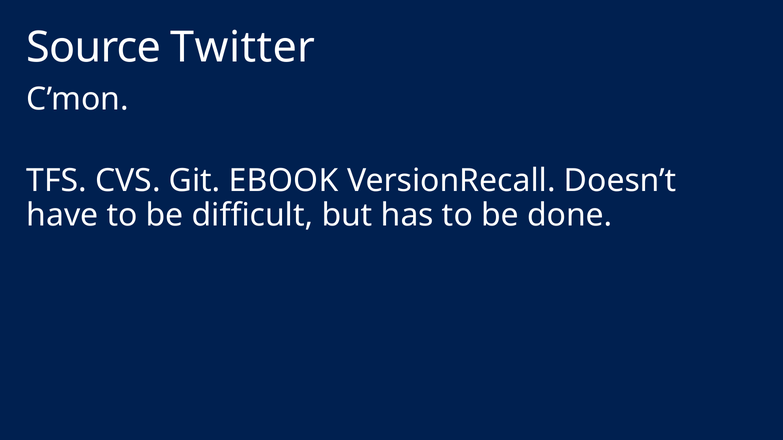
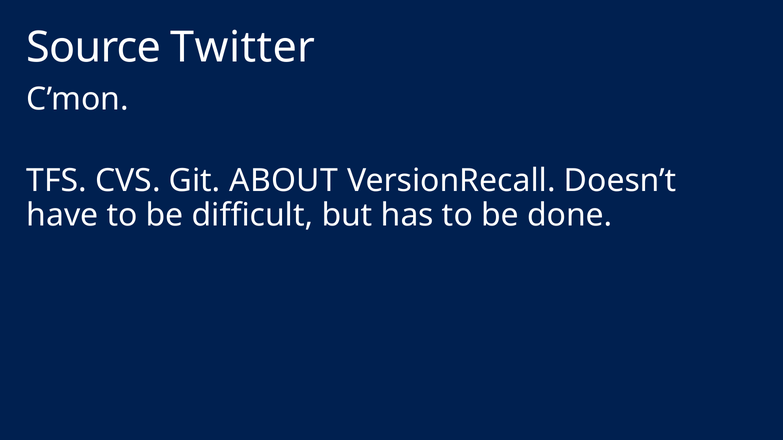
EBOOK: EBOOK -> ABOUT (284, 181)
